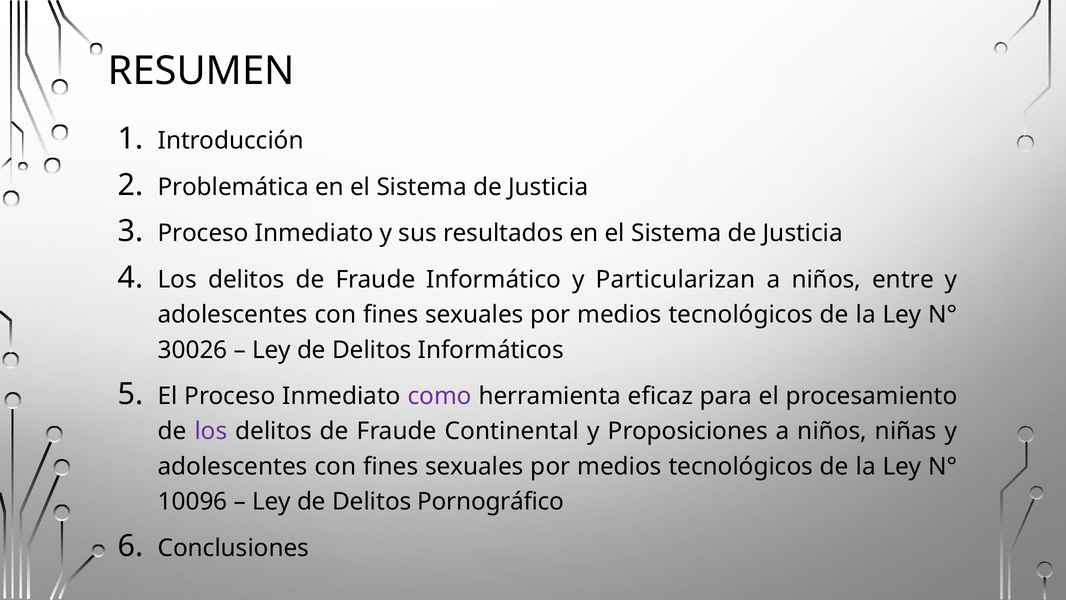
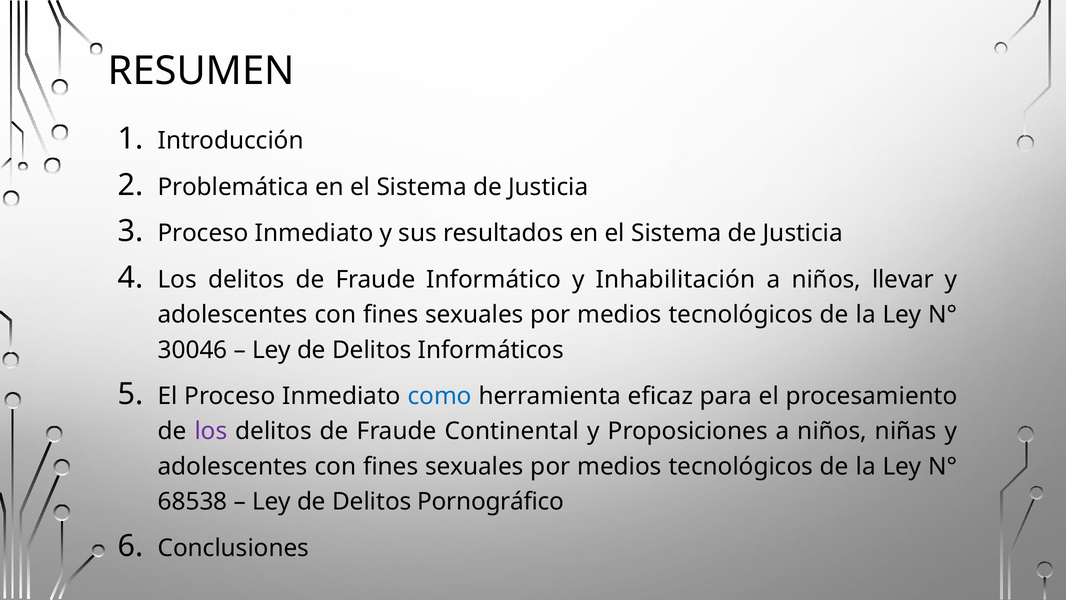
Particularizan: Particularizan -> Inhabilitación (676, 279)
entre: entre -> llevar (903, 279)
30026: 30026 -> 30046 (193, 350)
como colour: purple -> blue (440, 396)
10096: 10096 -> 68538 (193, 501)
